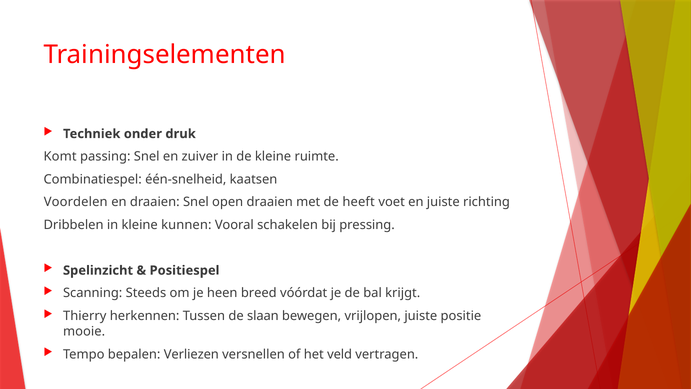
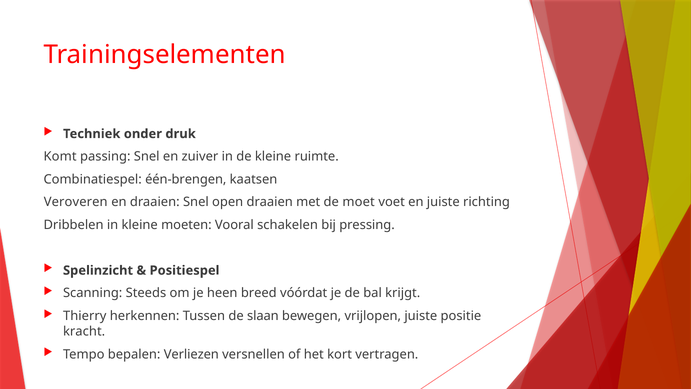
één-snelheid: één-snelheid -> één-brengen (186, 179)
Voordelen: Voordelen -> Veroveren (76, 202)
heeft: heeft -> moet (359, 202)
kunnen: kunnen -> moeten (186, 225)
mooie: mooie -> kracht (84, 331)
veld: veld -> kort (340, 354)
